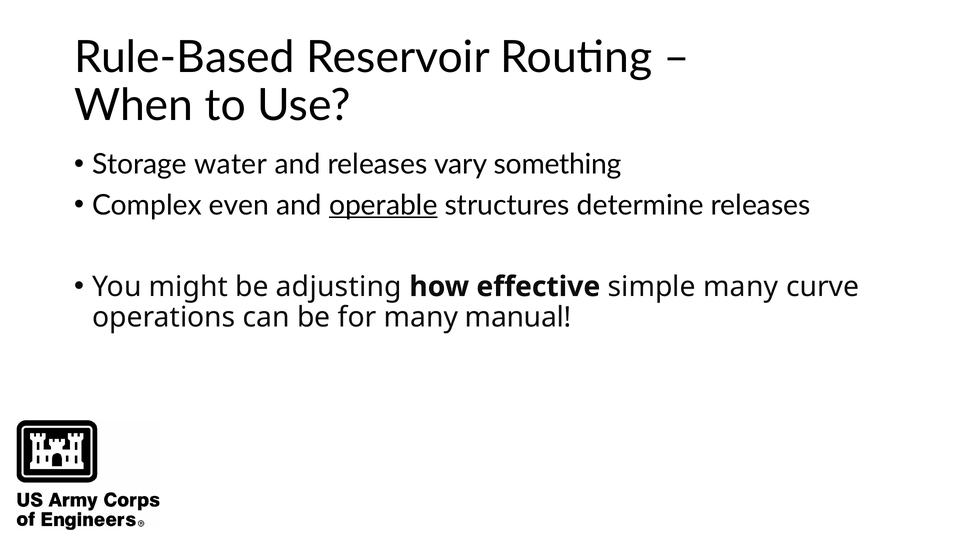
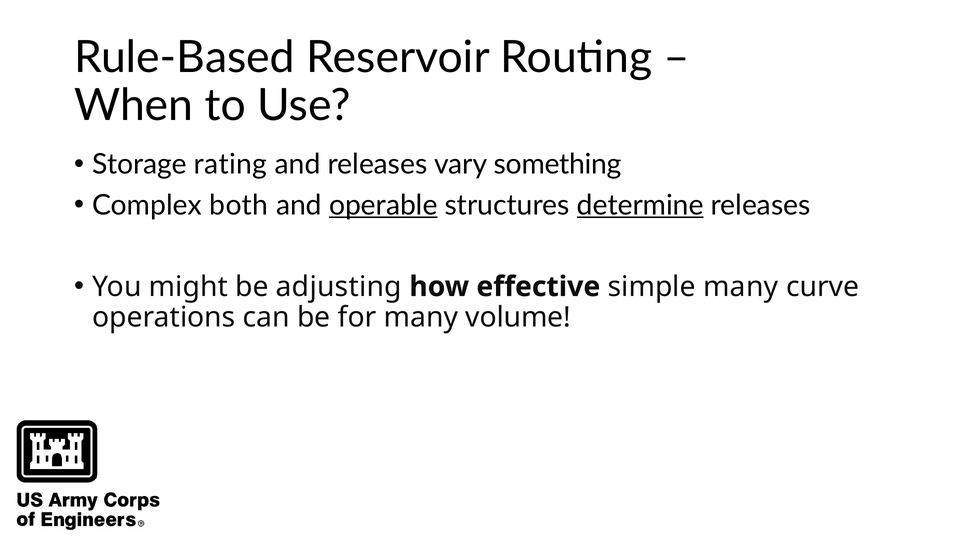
water: water -> rating (231, 164)
even: even -> both (239, 205)
determine underline: none -> present (640, 205)
manual: manual -> volume (518, 317)
